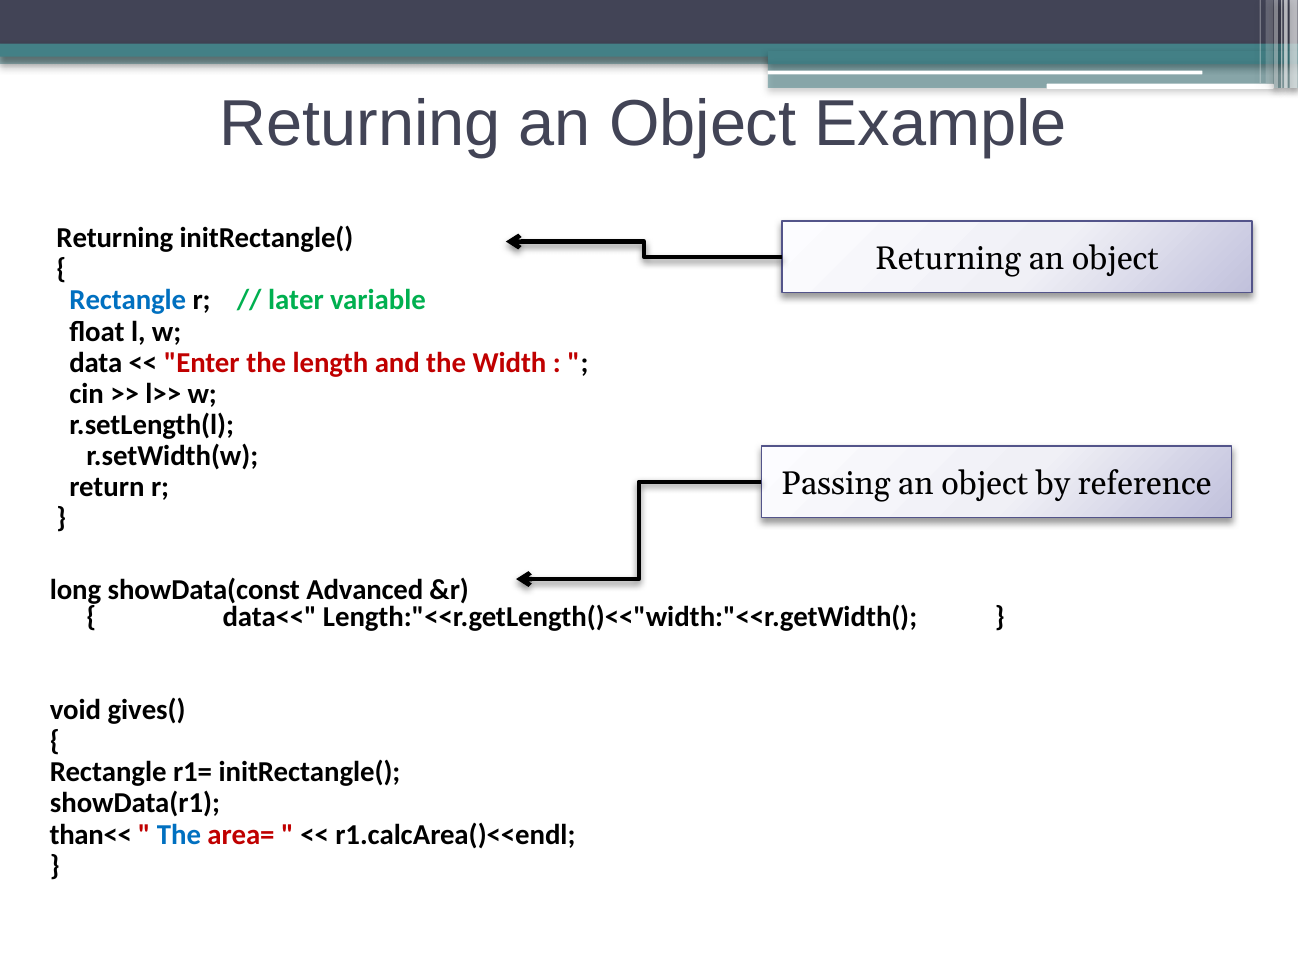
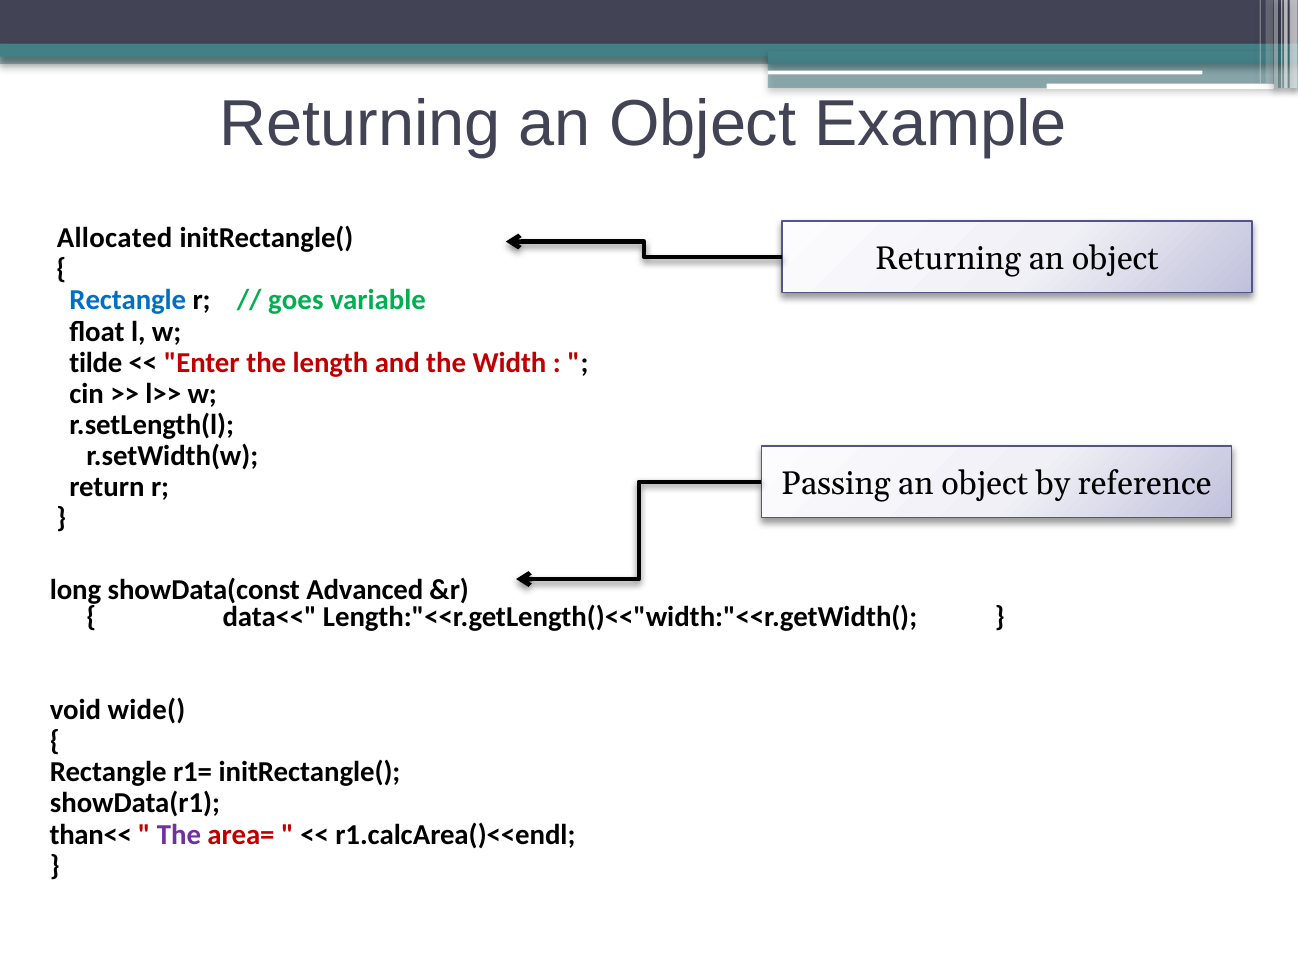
Returning: Returning -> Allocated (115, 238)
later: later -> goes (296, 300)
data: data -> tilde (96, 363)
gives(: gives( -> wide( (146, 710)
The colour: blue -> purple (179, 834)
